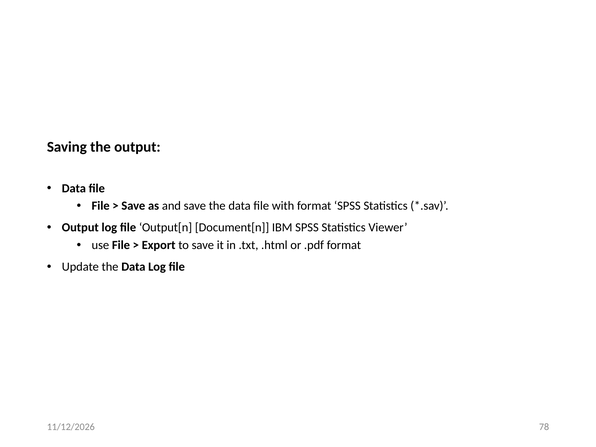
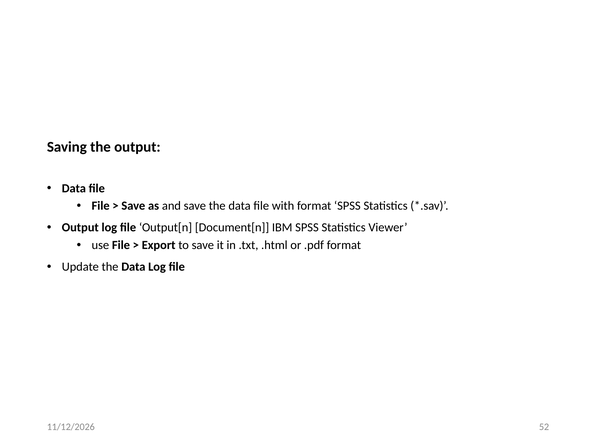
78: 78 -> 52 (544, 427)
